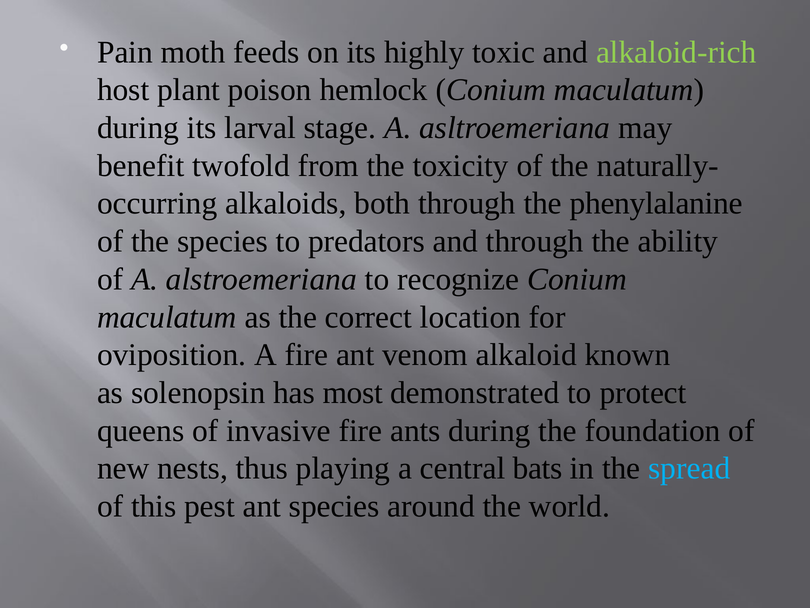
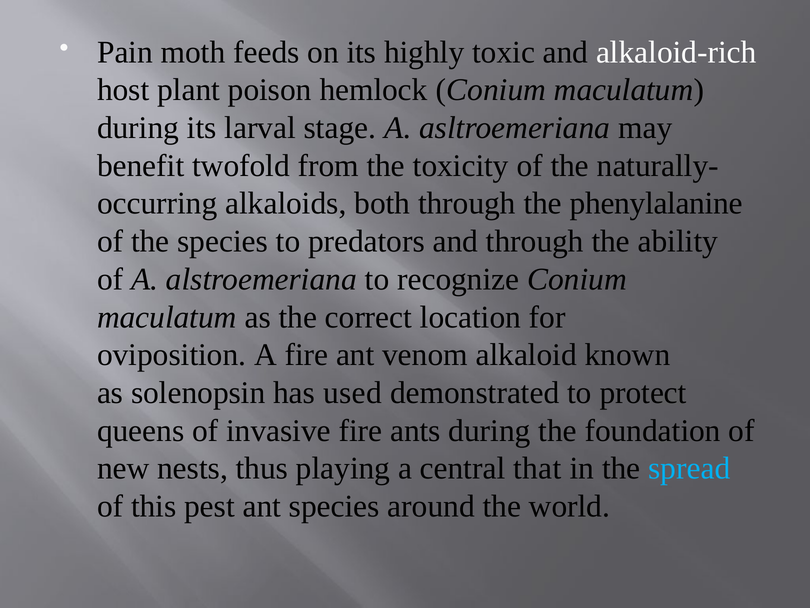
alkaloid-rich colour: light green -> white (676, 52)
most: most -> used (353, 392)
bats: bats -> that (537, 468)
